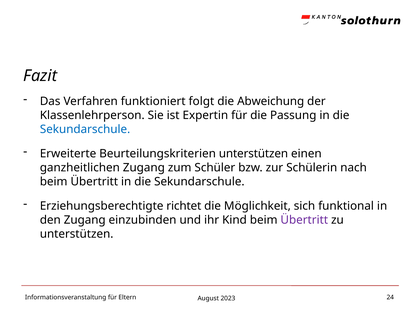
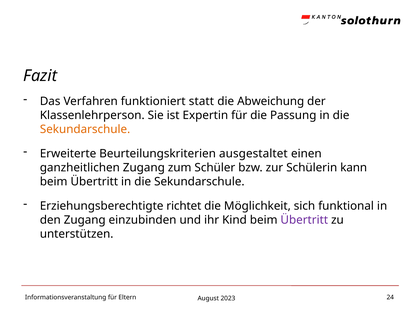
folgt: folgt -> statt (201, 101)
Sekundarschule colour: blue -> orange (85, 129)
Beurteilungskriterien unterstützen: unterstützen -> ausgestaltet (253, 154)
nach: nach -> kann (354, 168)
